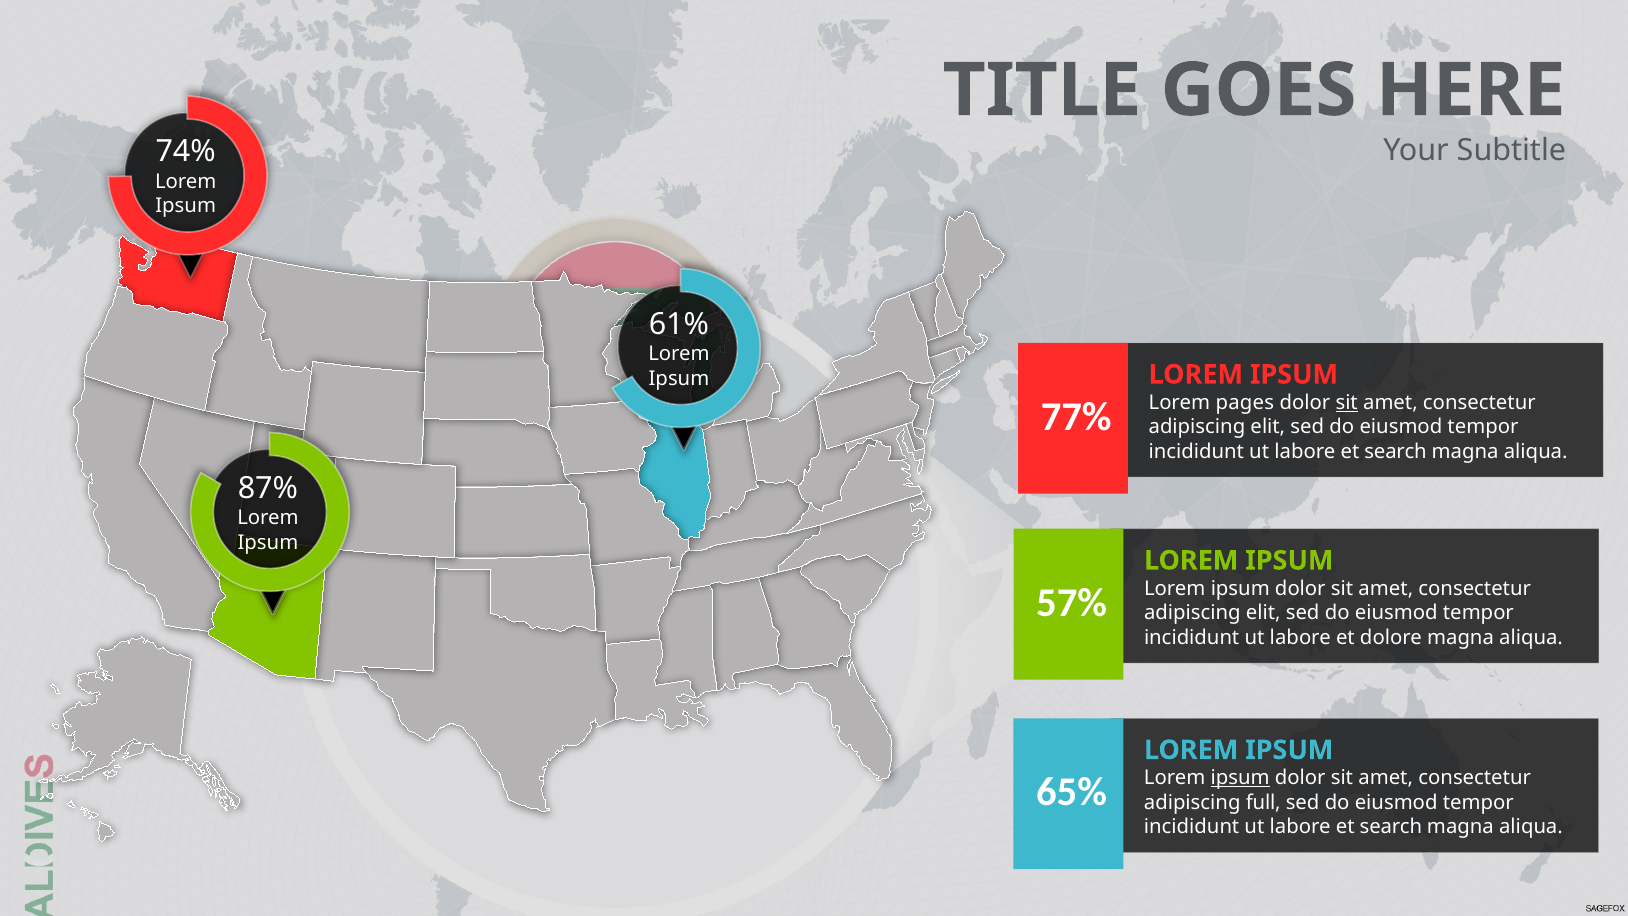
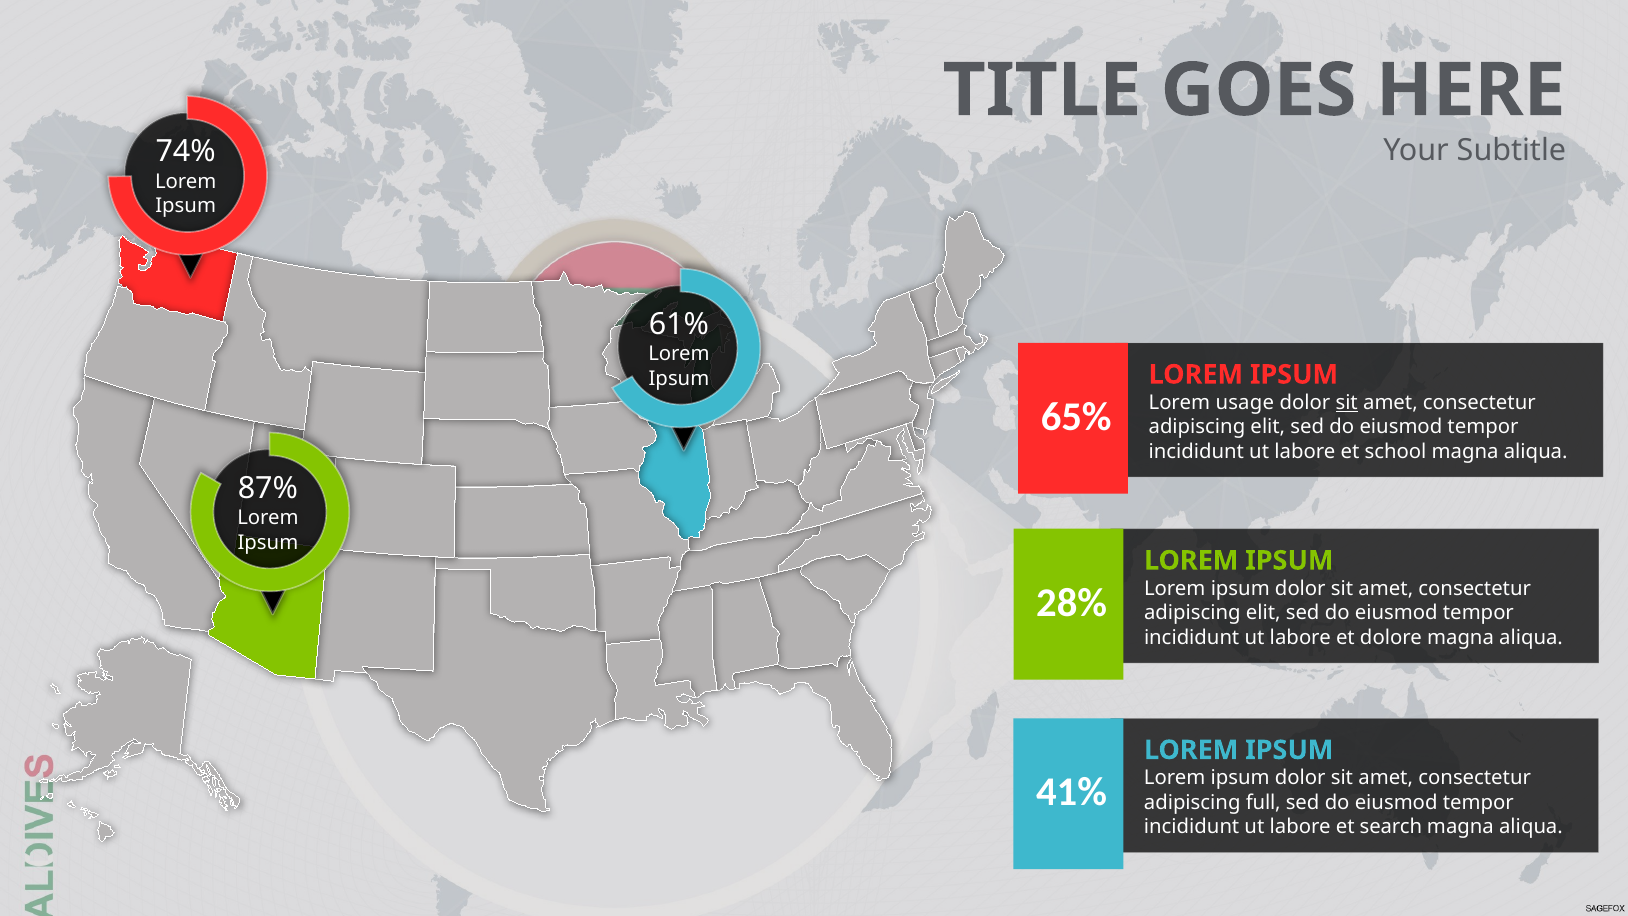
pages: pages -> usage (1245, 403)
77%: 77% -> 65% (1076, 417)
search: search -> school (1396, 451)
57%: 57% -> 28% (1072, 603)
ipsum underline: present -> none (1240, 778)
65%: 65% -> 41% (1072, 792)
